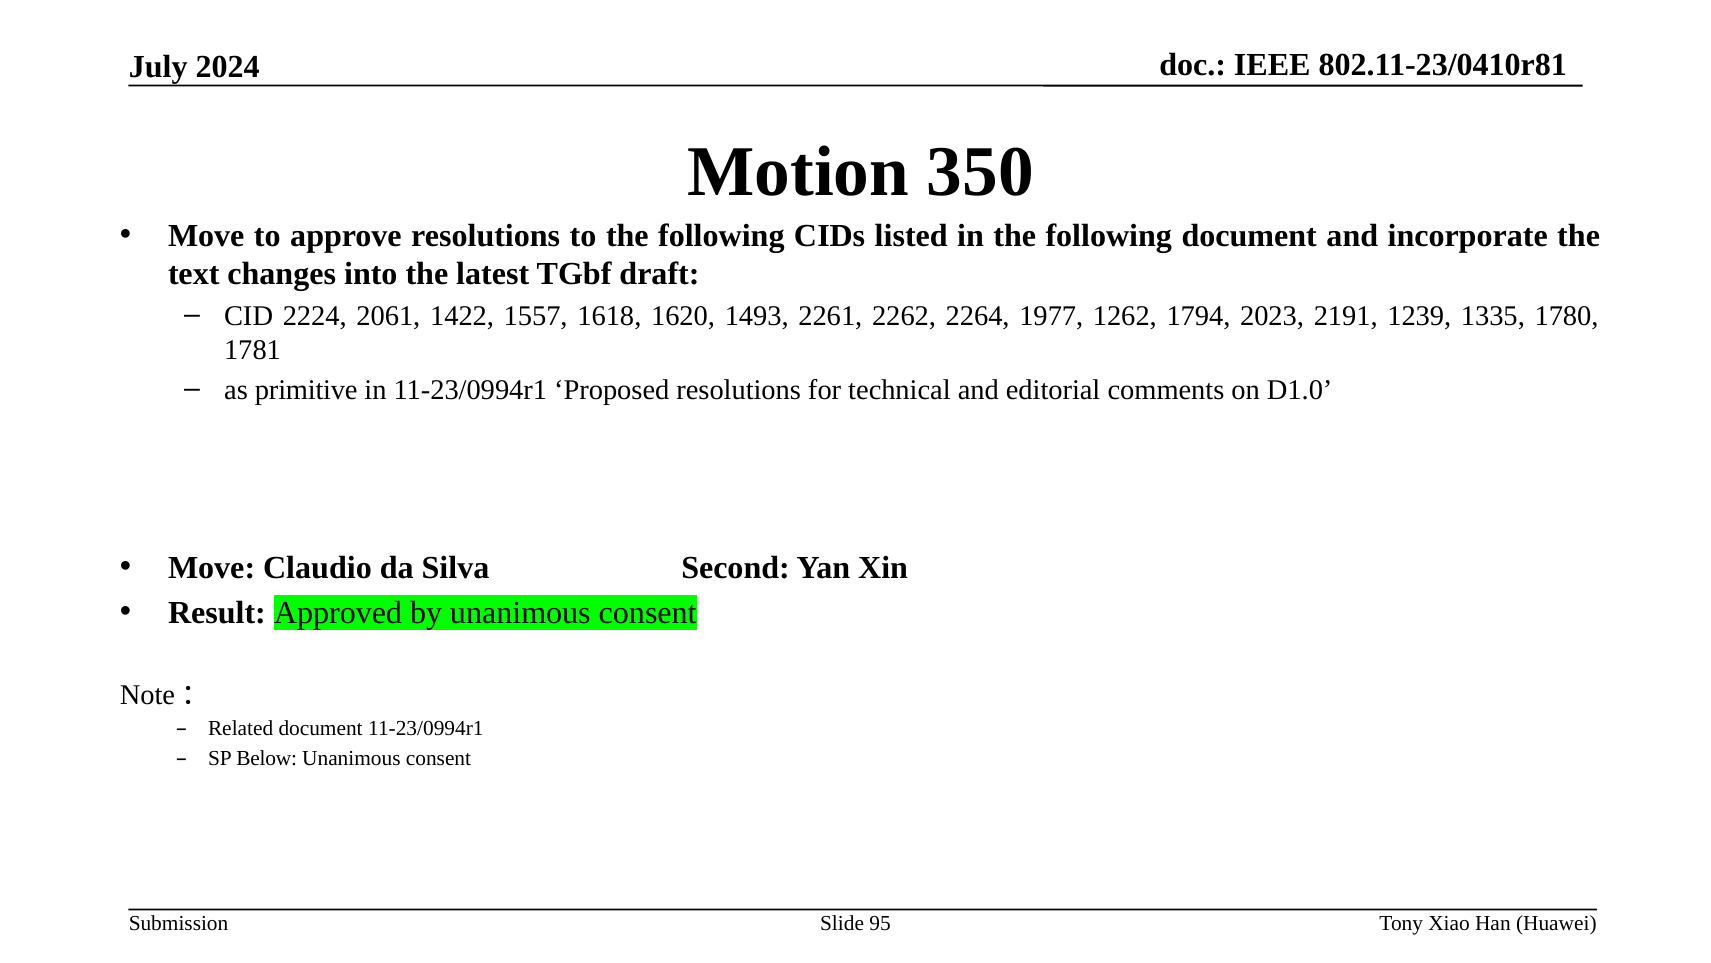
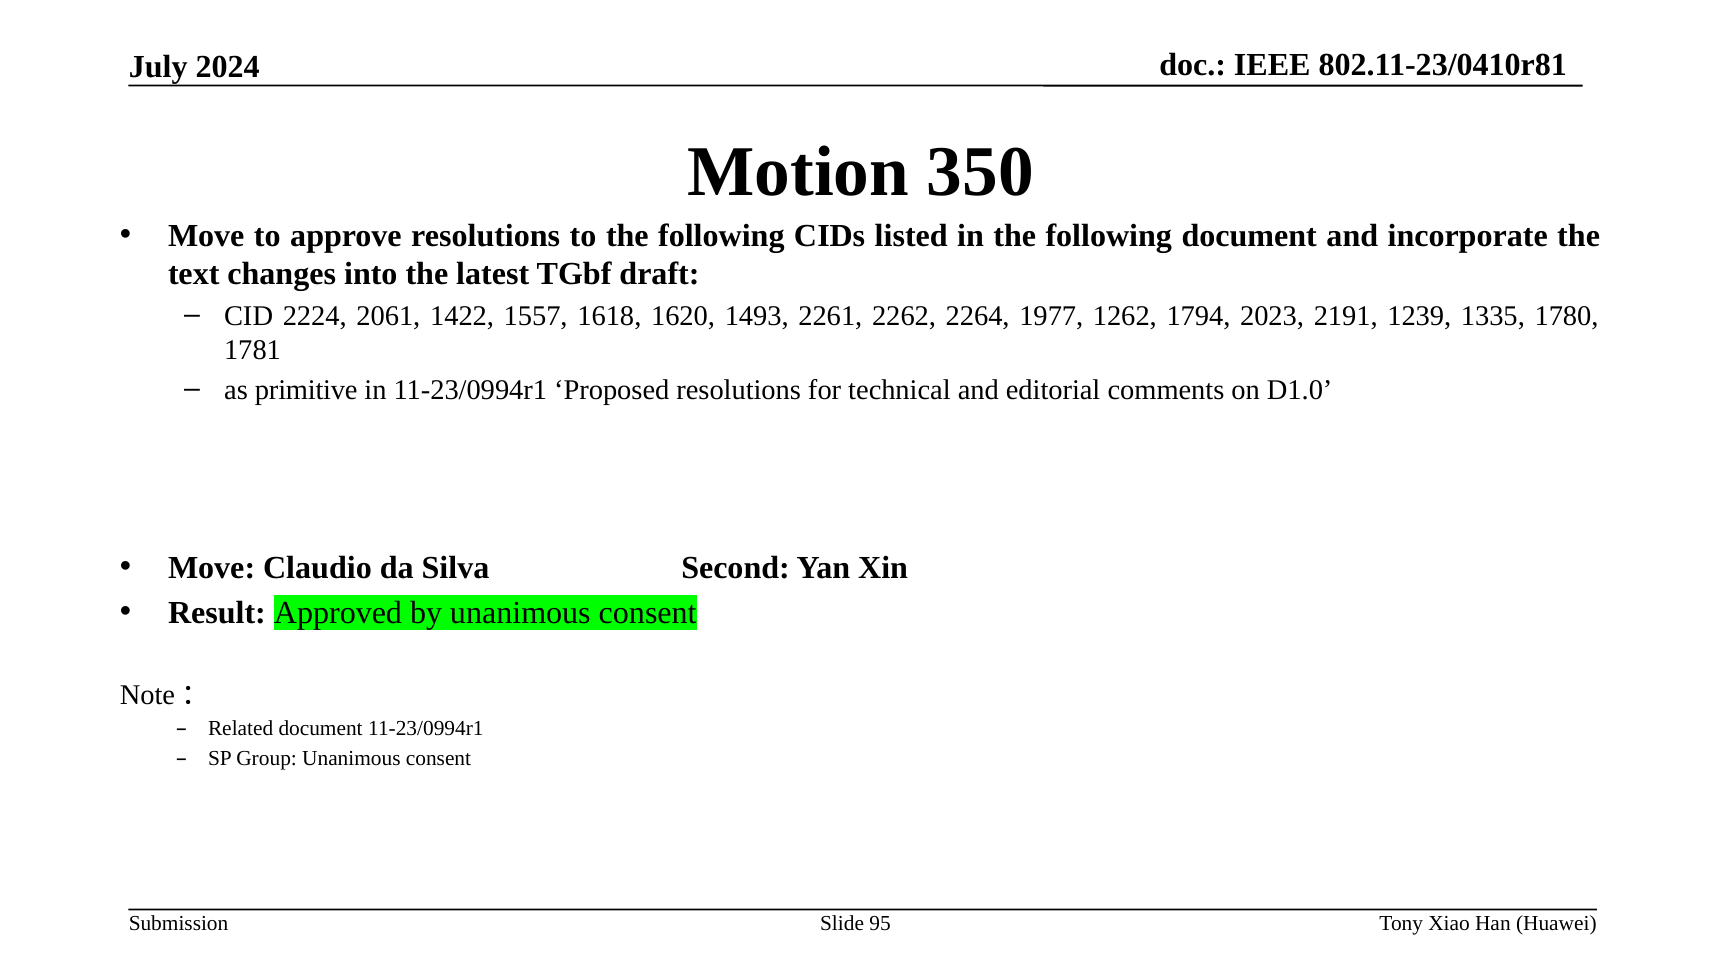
Below: Below -> Group (267, 758)
